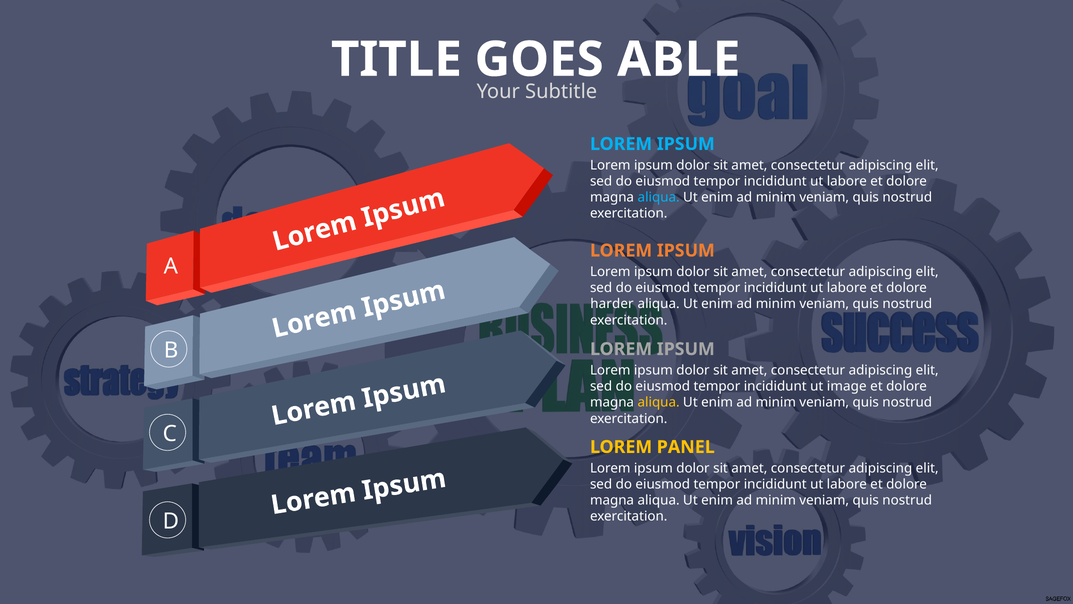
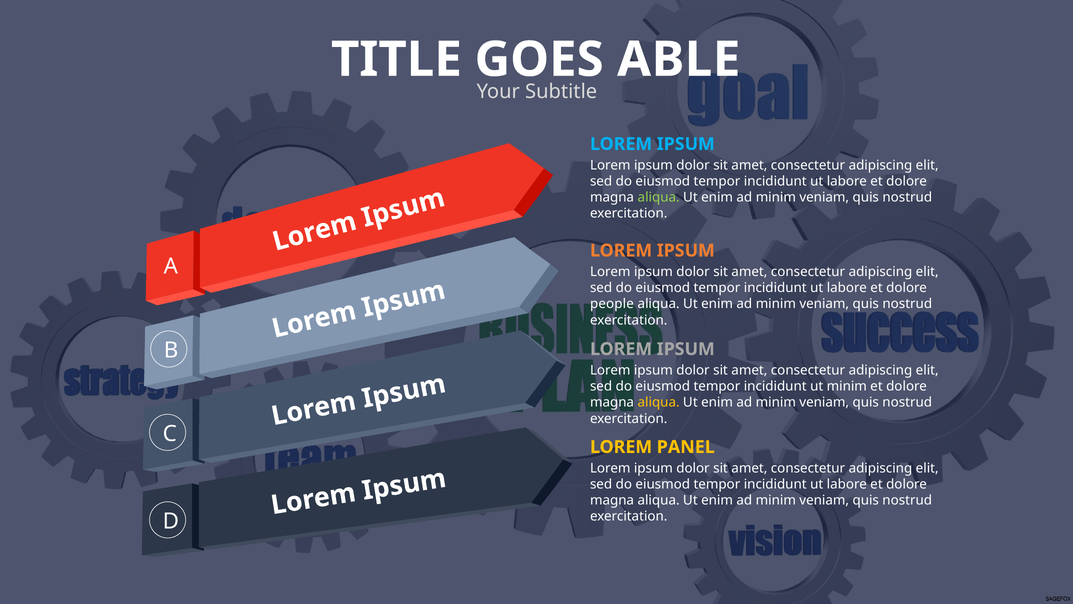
aliqua colour: light blue -> light green (659, 197)
harder: harder -> people (612, 304)
ut image: image -> minim (847, 386)
